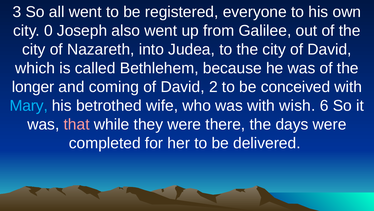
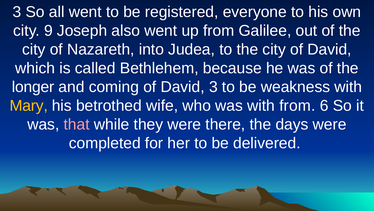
0: 0 -> 9 (48, 31)
David 2: 2 -> 3 (213, 87)
conceived: conceived -> weakness (295, 87)
Mary colour: light blue -> yellow (29, 105)
with wish: wish -> from (297, 105)
